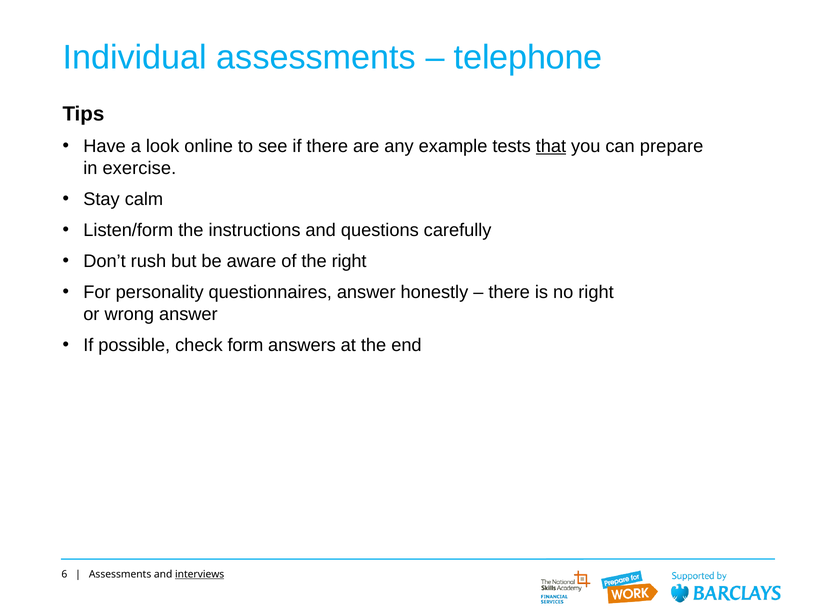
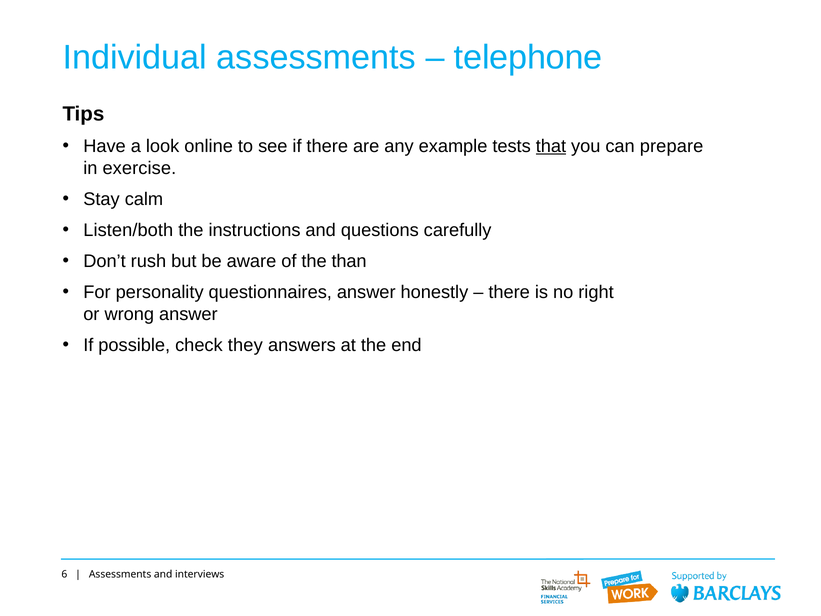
Listen/form: Listen/form -> Listen/both (128, 230)
the right: right -> than (349, 261)
form: form -> they (245, 345)
interviews underline: present -> none (200, 574)
